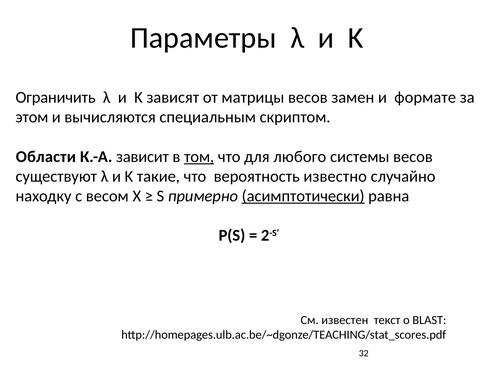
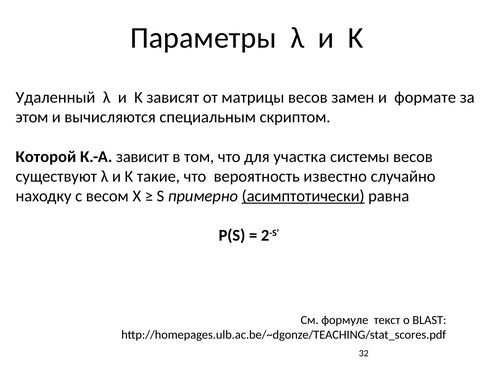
Ограничить: Ограничить -> Удаленный (55, 98)
Области: Области -> Которой (46, 157)
том underline: present -> none (199, 157)
любого: любого -> участка (300, 157)
известен: известен -> формуле (345, 320)
